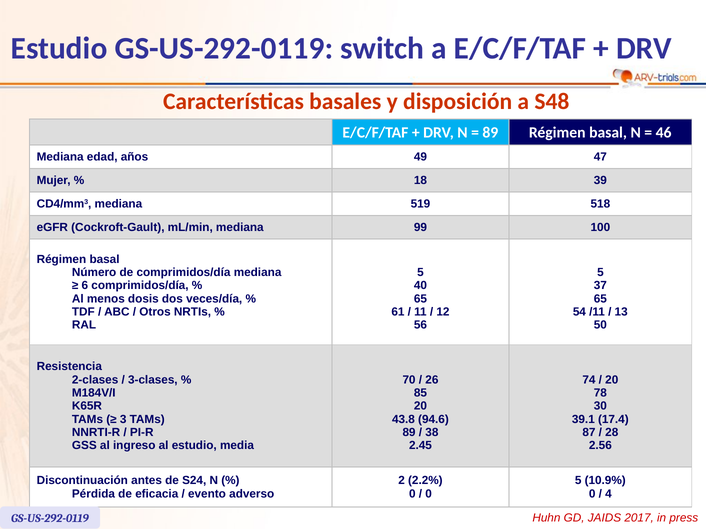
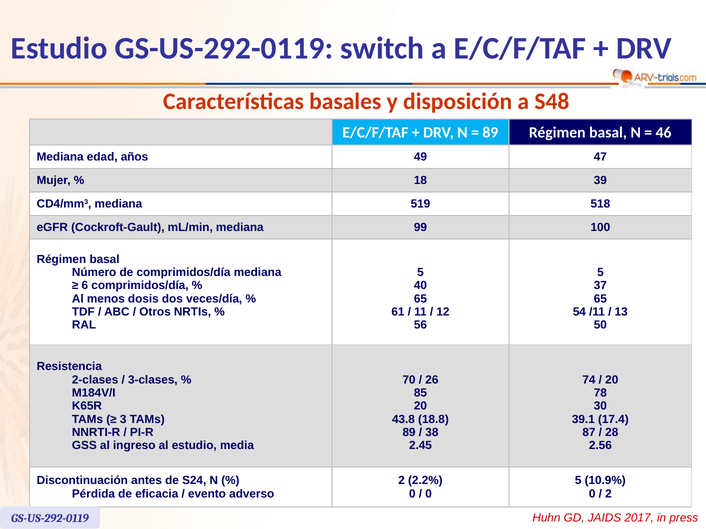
94.6: 94.6 -> 18.8 (433, 420)
4: 4 -> 2 (608, 494)
